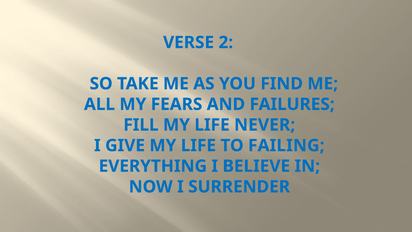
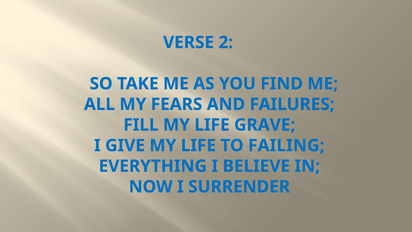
NEVER: NEVER -> GRAVE (265, 125)
